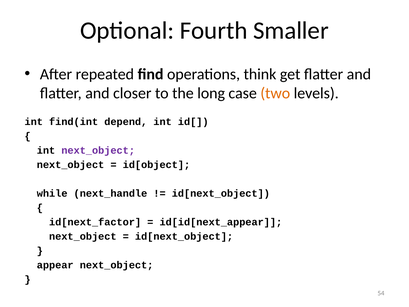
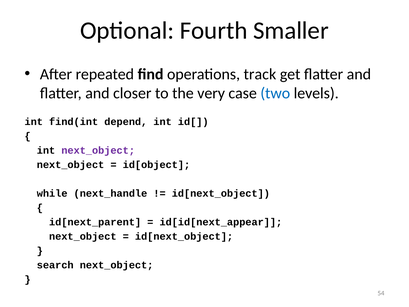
think: think -> track (260, 74)
long: long -> very (211, 93)
two colour: orange -> blue (275, 93)
id[next_factor: id[next_factor -> id[next_parent (95, 222)
appear: appear -> search (55, 265)
